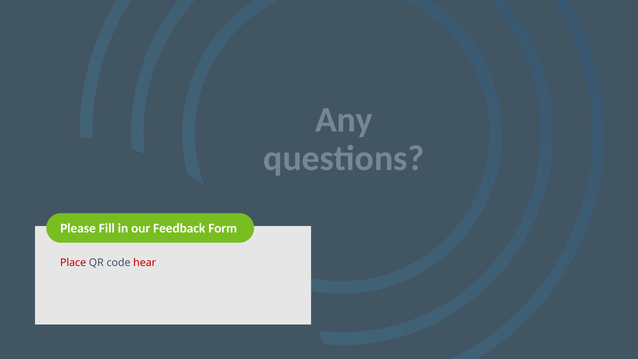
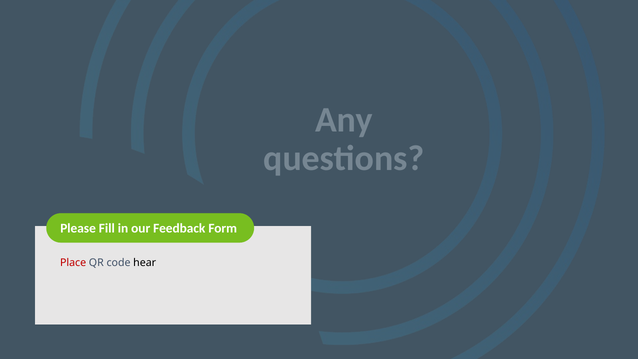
hear colour: red -> black (145, 263)
